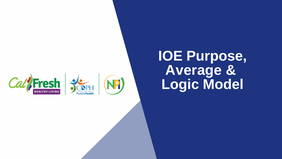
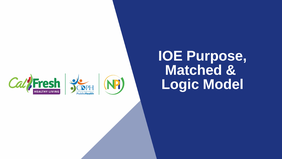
Average: Average -> Matched (194, 70)
